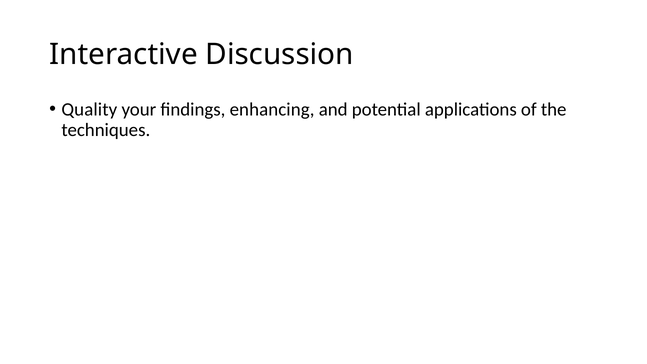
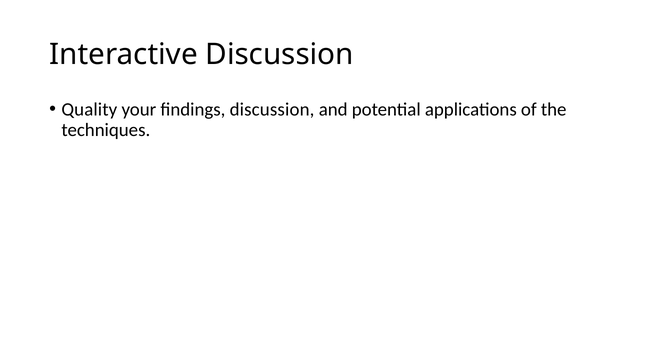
findings enhancing: enhancing -> discussion (272, 109)
